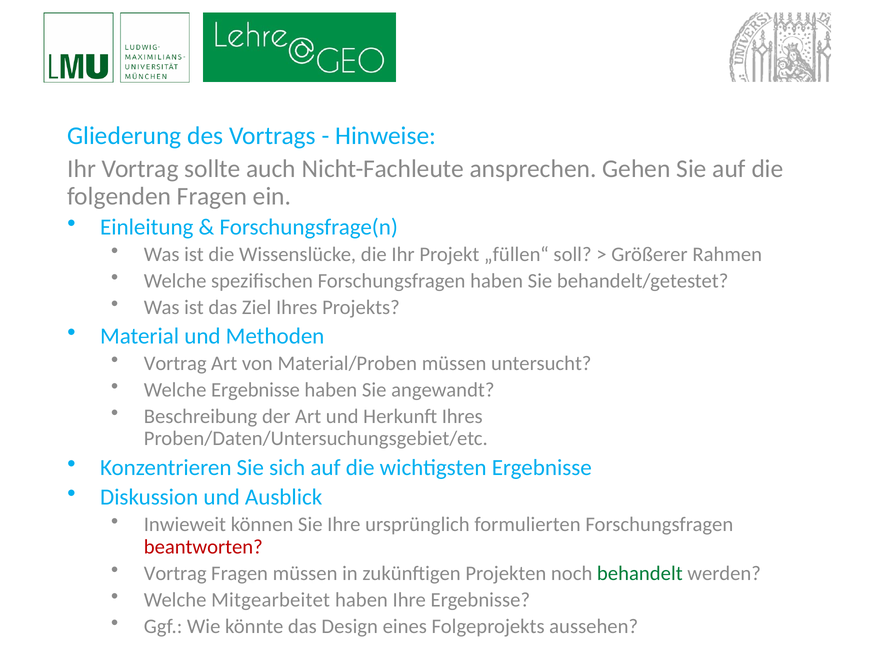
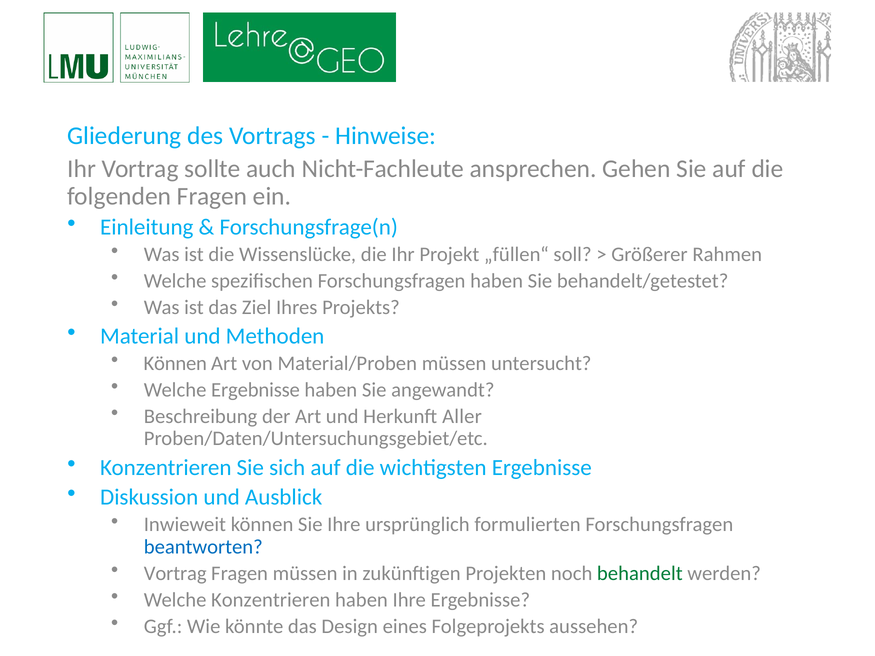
Vortrag: Vortrag -> Können (175, 364)
Herkunft Ihres: Ihres -> Aller (462, 417)
beantworten colour: red -> blue (203, 547)
Welche Mitgearbeitet: Mitgearbeitet -> Konzentrieren (271, 600)
